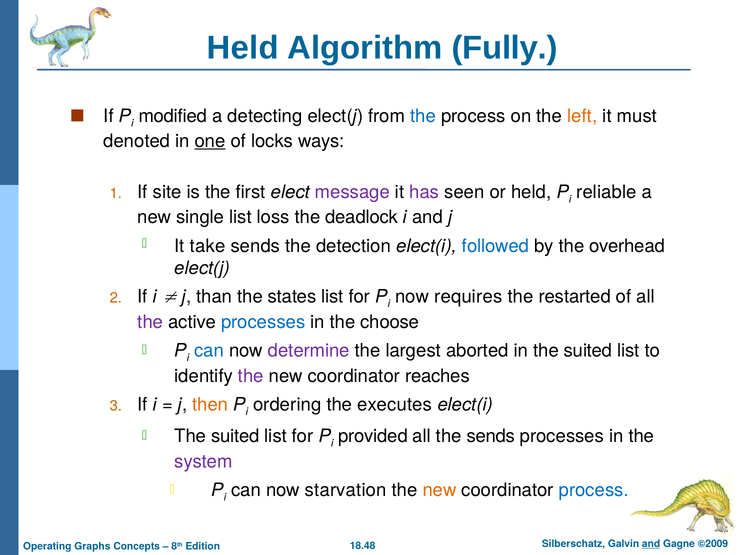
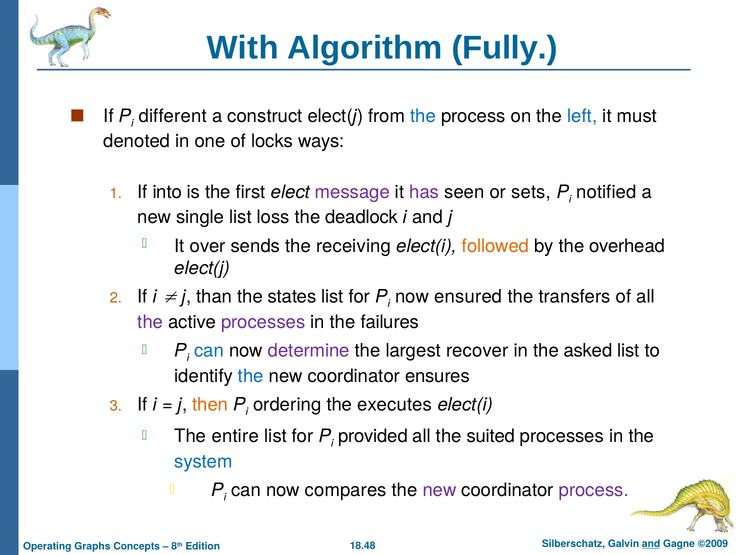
Held: Held -> With (243, 48)
modified: modified -> different (173, 116)
detecting: detecting -> construct (265, 116)
left colour: orange -> blue (582, 116)
one underline: present -> none (210, 141)
site: site -> into (167, 192)
or held: held -> sets (531, 192)
reliable: reliable -> notified (606, 192)
take: take -> over (208, 246)
detection: detection -> receiving (353, 246)
followed colour: blue -> orange (496, 246)
requires: requires -> ensured (468, 297)
restarted: restarted -> transfers (575, 297)
processes colour: blue -> purple (263, 322)
choose: choose -> failures (390, 322)
aborted: aborted -> recover (477, 351)
in the suited: suited -> asked (588, 351)
the colour: purple -> blue (251, 376)
reaches: reaches -> ensures (437, 376)
suited: suited -> entire (235, 436)
the sends: sends -> suited (491, 436)
system colour: purple -> blue (203, 461)
starvation: starvation -> compares (346, 490)
new colour: orange -> purple (439, 490)
process colour: blue -> purple (594, 490)
